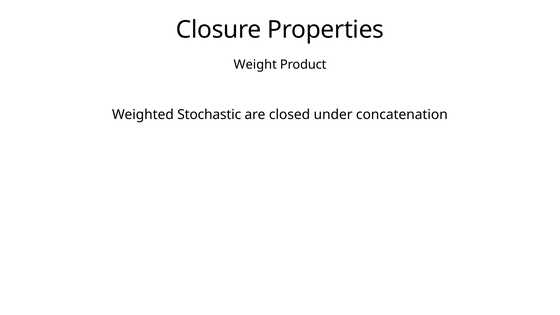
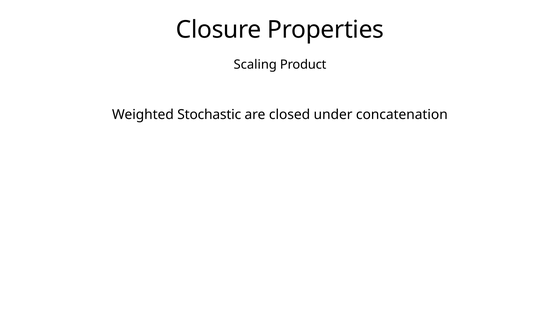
Weight: Weight -> Scaling (255, 65)
